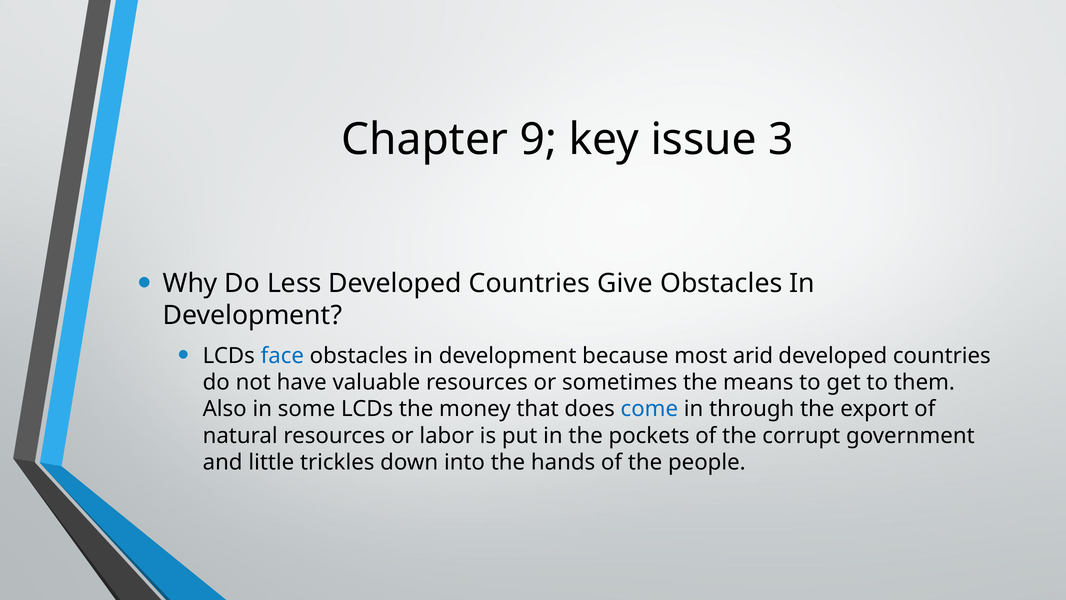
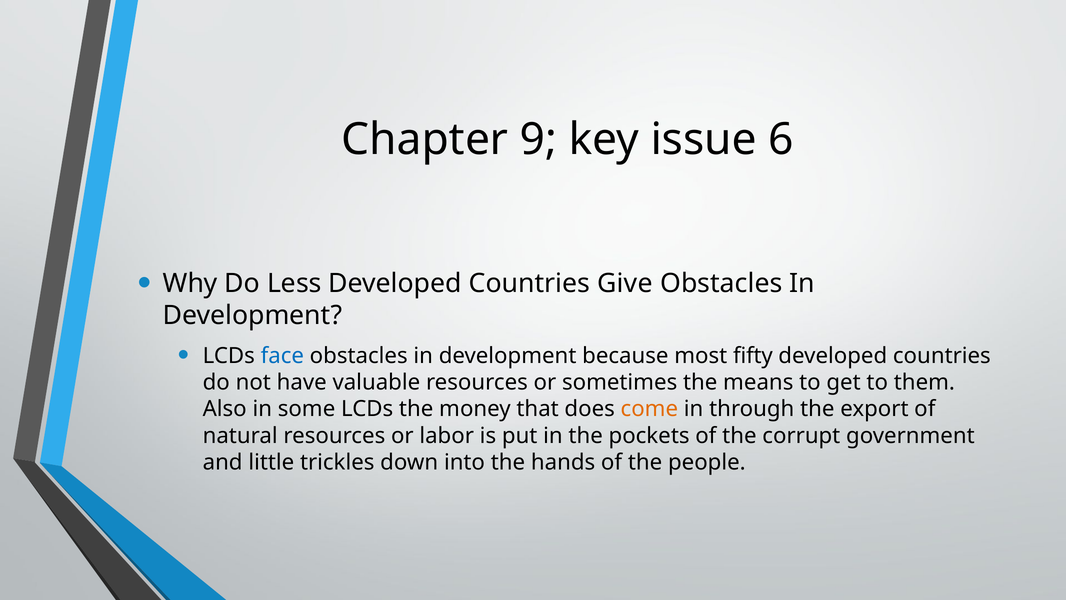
3: 3 -> 6 (781, 140)
arid: arid -> fifty (753, 355)
come colour: blue -> orange (649, 409)
